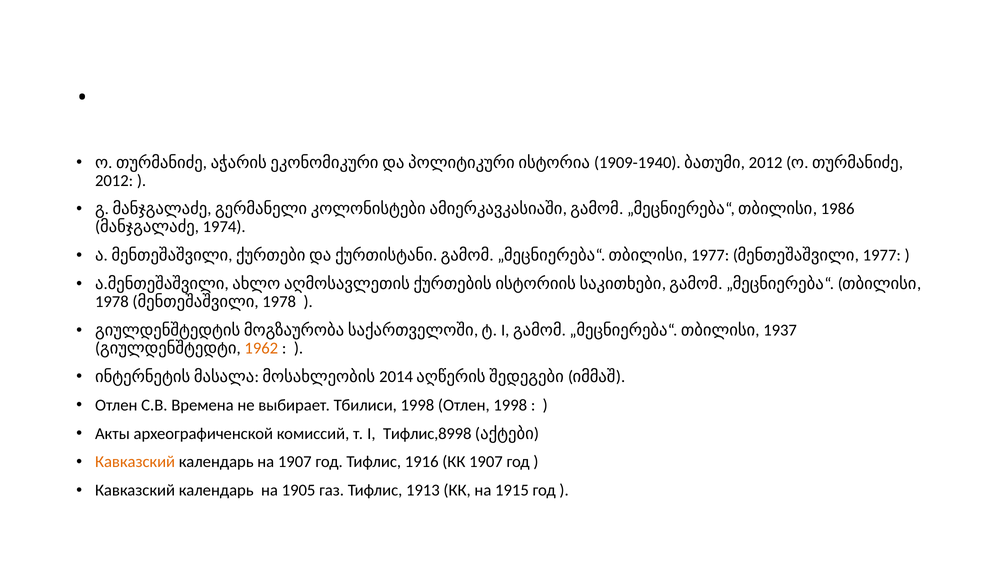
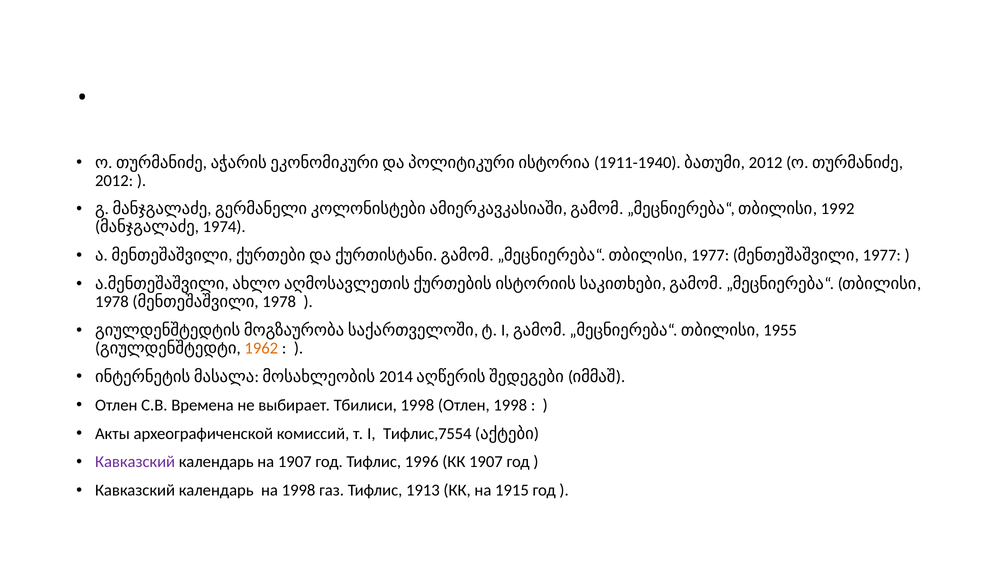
1909-1940: 1909-1940 -> 1911-1940 (637, 163)
1986: 1986 -> 1992 (838, 209)
1937: 1937 -> 1955 (780, 330)
Тифлис,8998: Тифлис,8998 -> Тифлис,7554 (427, 434)
Кавказский colour: orange -> purple (135, 462)
1916: 1916 -> 1996 (422, 462)
на 1905: 1905 -> 1998 (299, 490)
